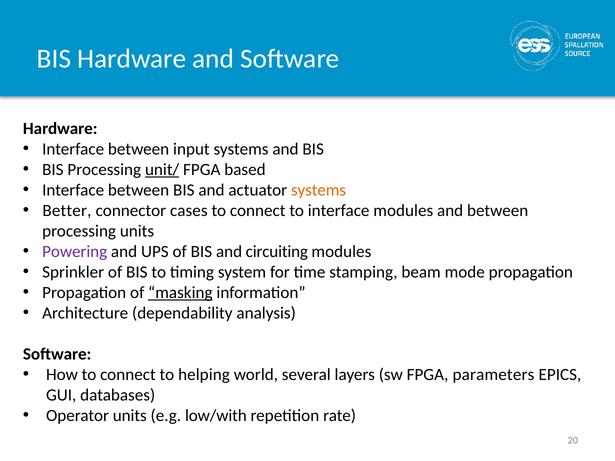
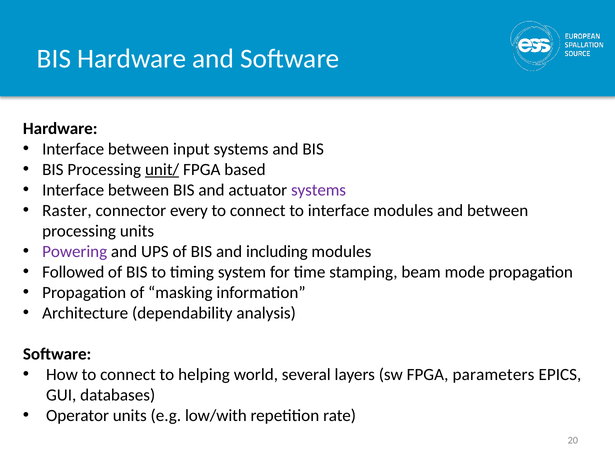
systems colour: orange -> purple (319, 190)
Better: Better -> Raster (67, 211)
cases: cases -> every (189, 211)
circuiting: circuiting -> including (277, 252)
Sprinkler: Sprinkler -> Followed (73, 272)
masking underline: present -> none (180, 293)
